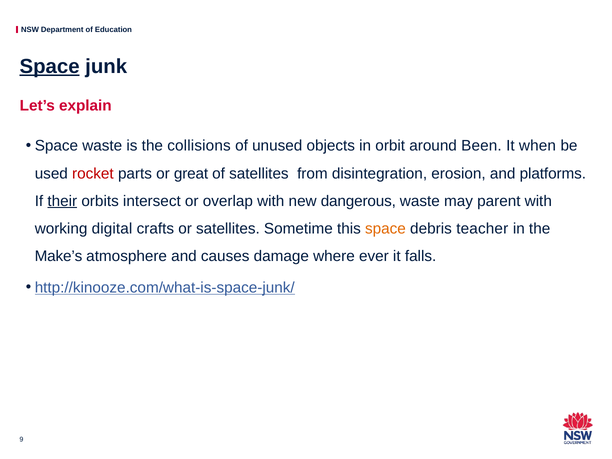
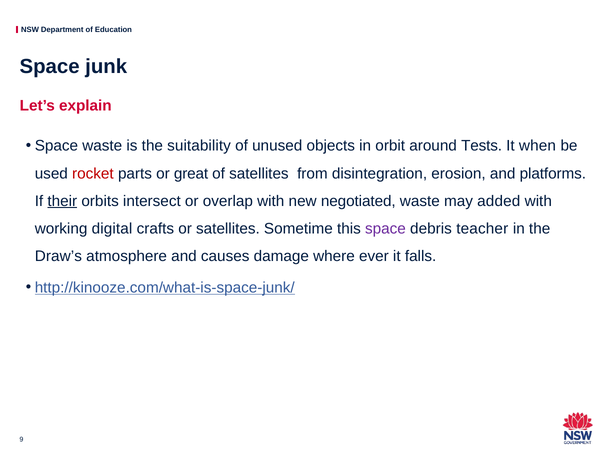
Space underline: present -> none (50, 67)
collisions: collisions -> suitability (199, 146)
Been: Been -> Tests (482, 146)
dangerous: dangerous -> negotiated (358, 201)
parent: parent -> added (499, 201)
space colour: orange -> purple (385, 229)
Make’s: Make’s -> Draw’s (58, 256)
